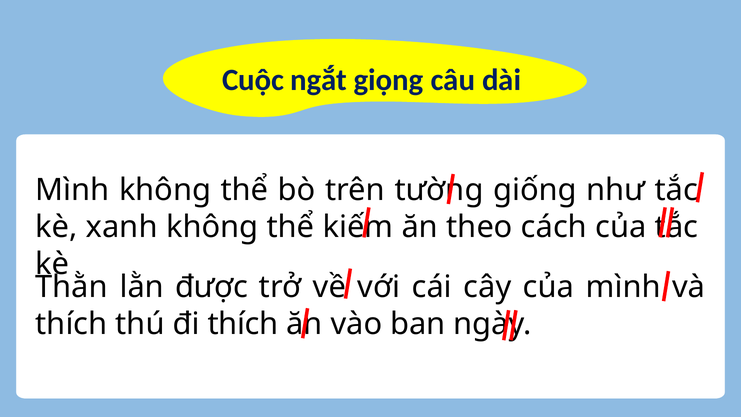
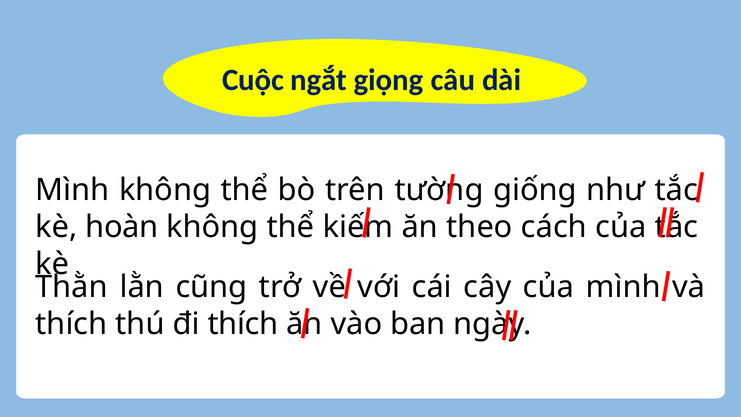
xanh: xanh -> hoàn (122, 227)
được: được -> cũng (211, 287)
